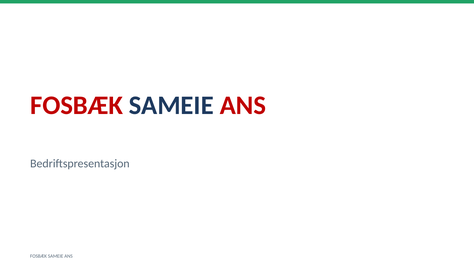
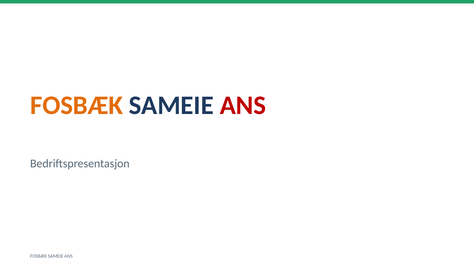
FOSBÆK colour: red -> orange (77, 105)
